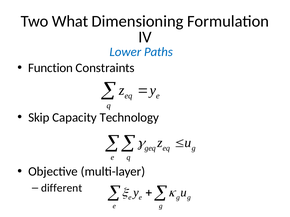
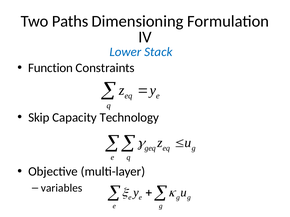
What: What -> Paths (70, 21)
Paths: Paths -> Stack (158, 52)
different: different -> variables (62, 189)
